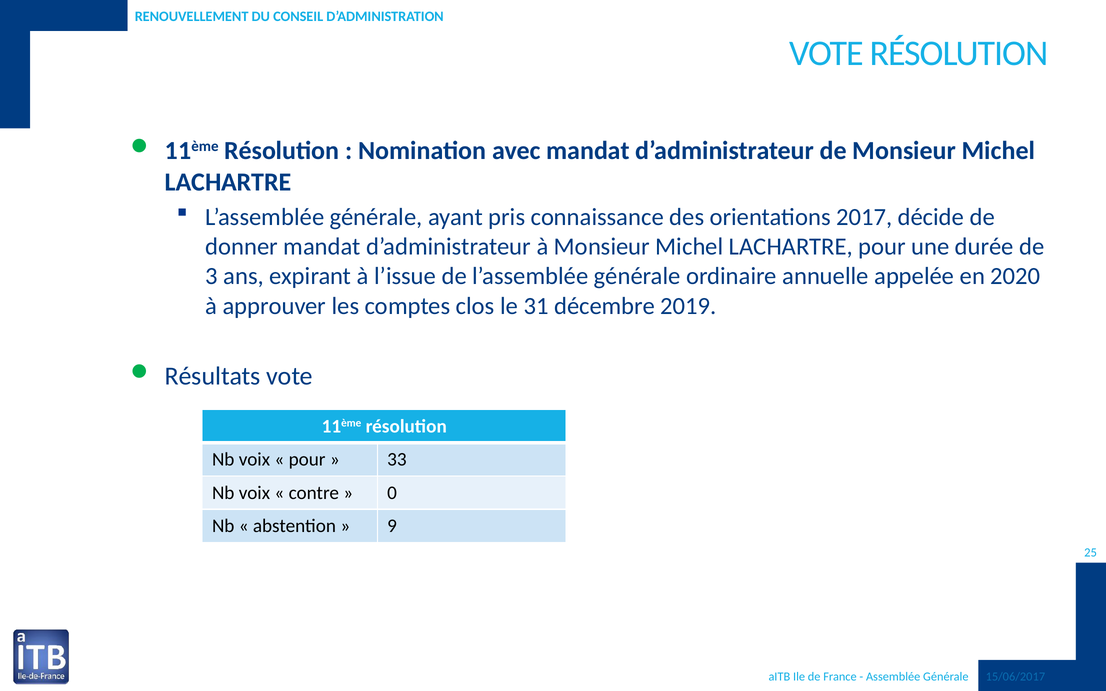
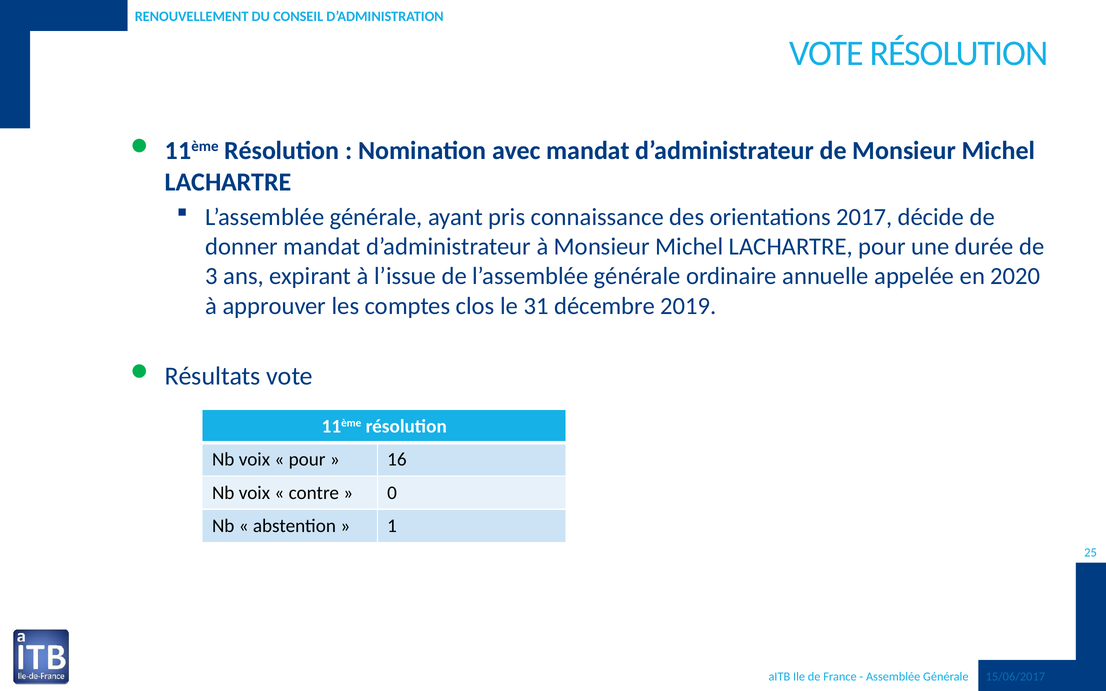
33: 33 -> 16 (397, 459)
9: 9 -> 1 (392, 526)
